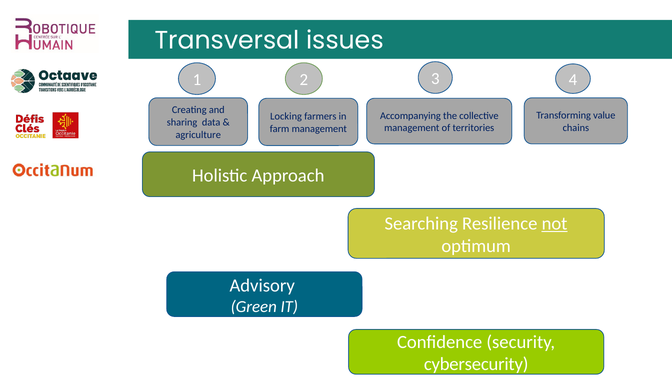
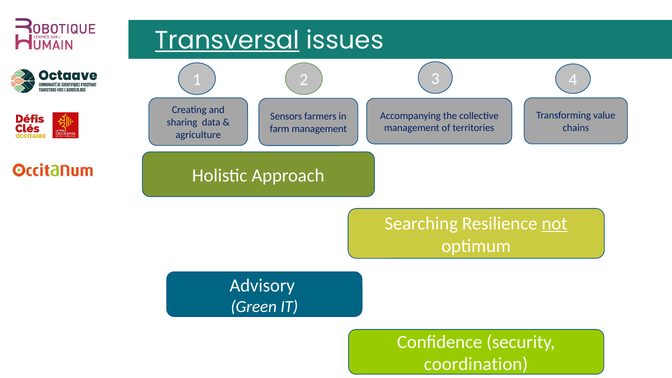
Transversal underline: none -> present (227, 41)
Locking: Locking -> Sensors (286, 116)
cybersecurity: cybersecurity -> coordination (476, 364)
